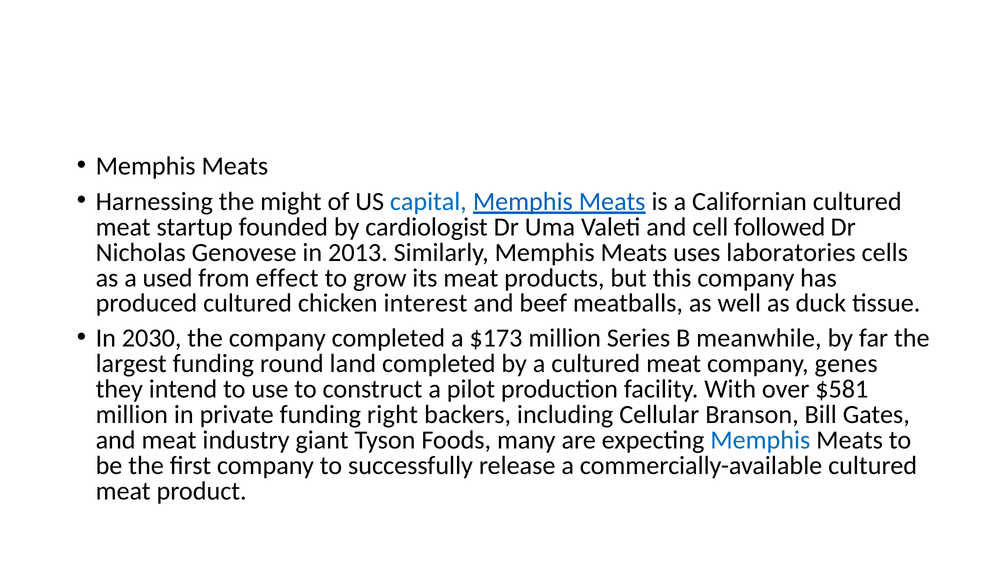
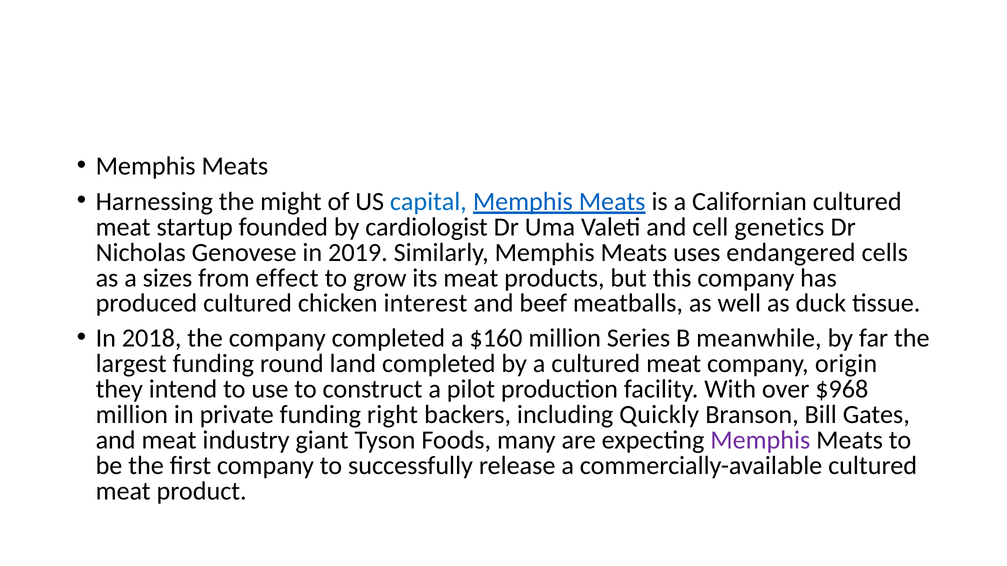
followed: followed -> genetics (779, 227)
2013: 2013 -> 2019 (358, 253)
laboratories: laboratories -> endangered (791, 253)
used: used -> sizes (168, 278)
2030: 2030 -> 2018 (152, 338)
$173: $173 -> $160 (496, 338)
genes: genes -> origin (846, 364)
$581: $581 -> $968 (842, 389)
Cellular: Cellular -> Quickly (659, 415)
Memphis colour: blue -> purple (760, 440)
